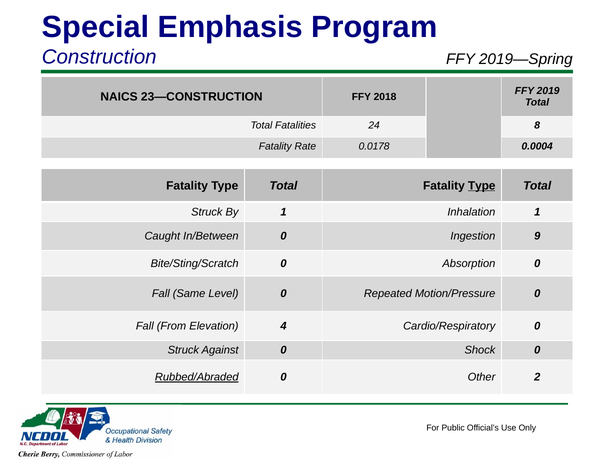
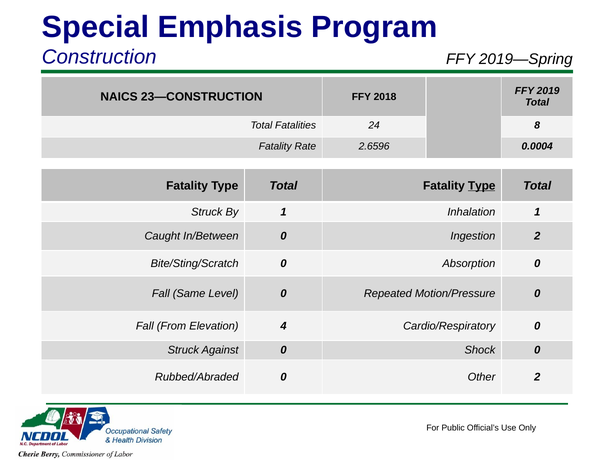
0.0178: 0.0178 -> 2.6596 (374, 147)
Ingestion 9: 9 -> 2 (537, 236)
Rubbed/Abraded underline: present -> none (197, 378)
